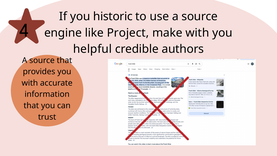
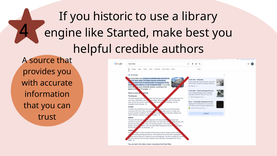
use a source: source -> library (200, 16)
Project: Project -> Started (128, 33)
make with: with -> best (197, 33)
